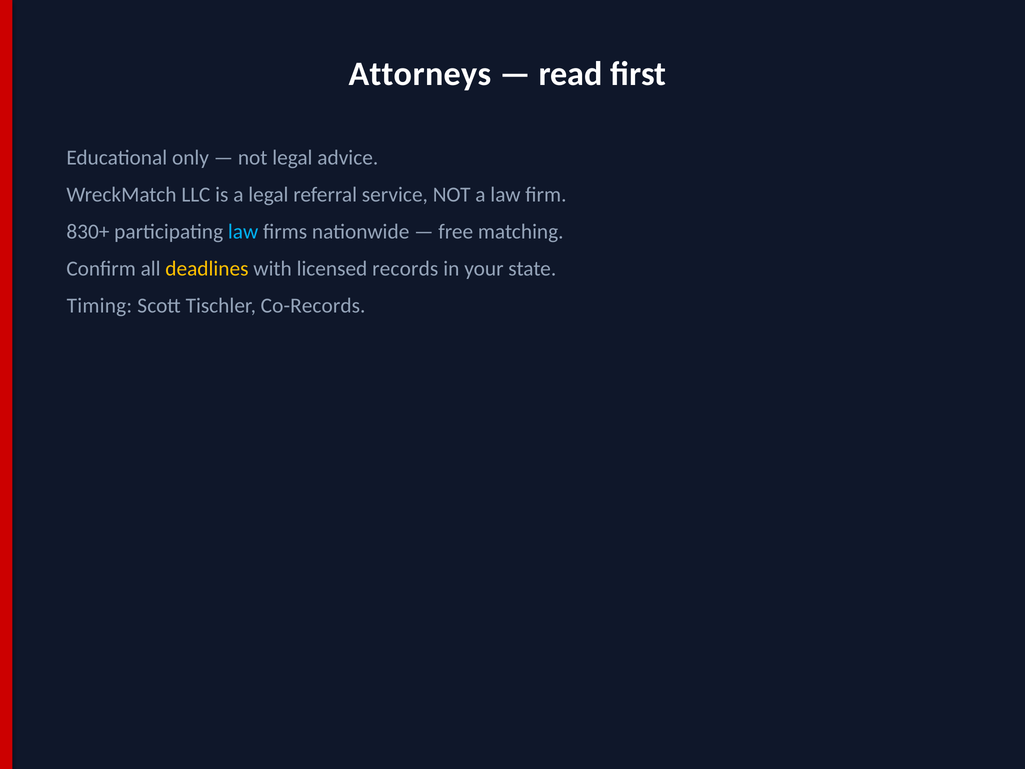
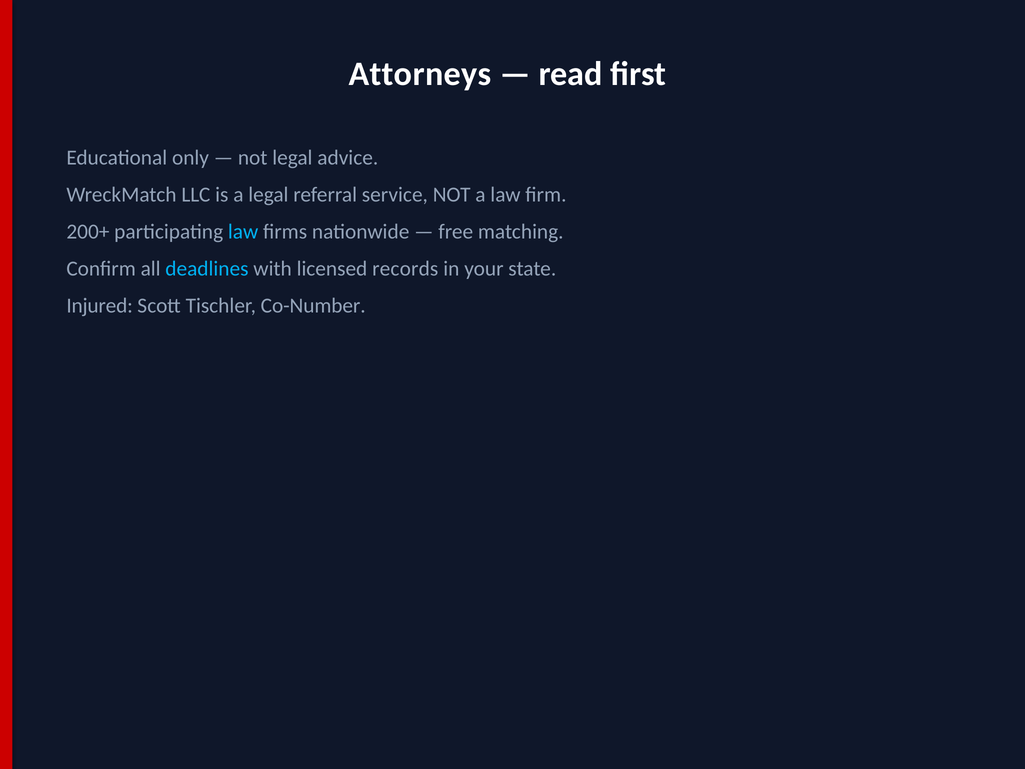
830+: 830+ -> 200+ (88, 232)
deadlines colour: yellow -> light blue (207, 269)
Timing: Timing -> Injured (100, 306)
Co-Records: Co-Records -> Co-Number (313, 306)
